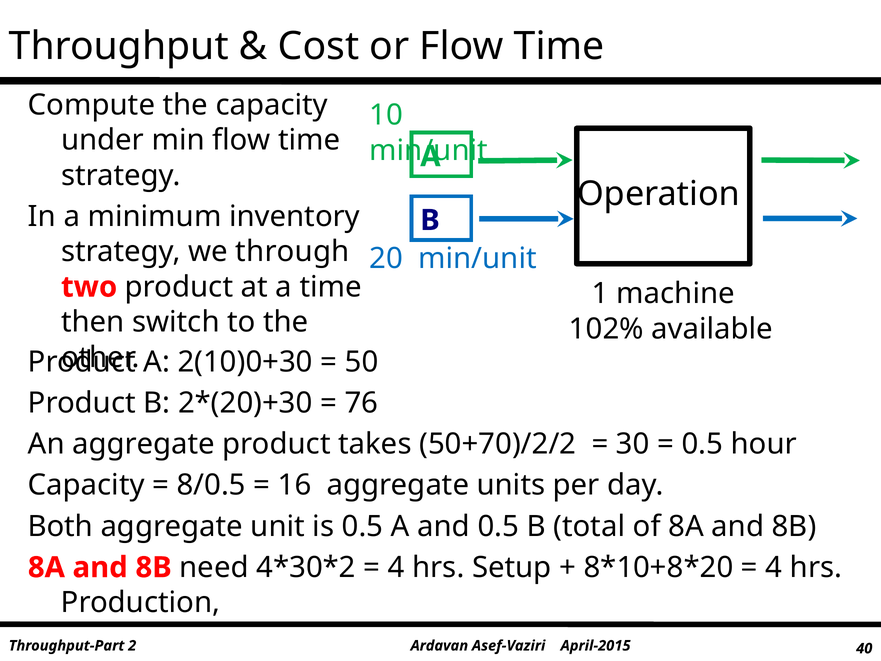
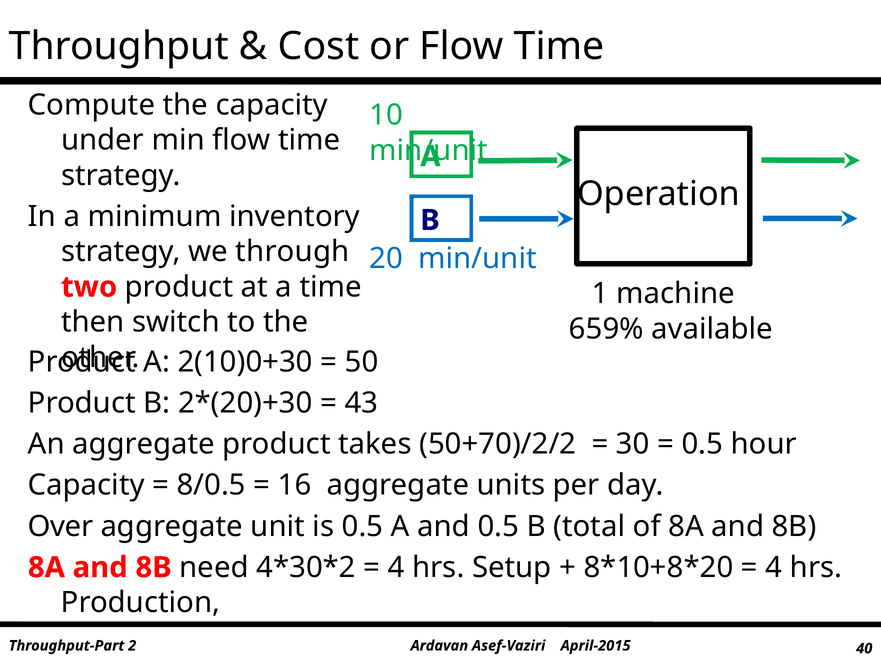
102%: 102% -> 659% (606, 329)
76: 76 -> 43 (361, 403)
Both: Both -> Over (61, 526)
